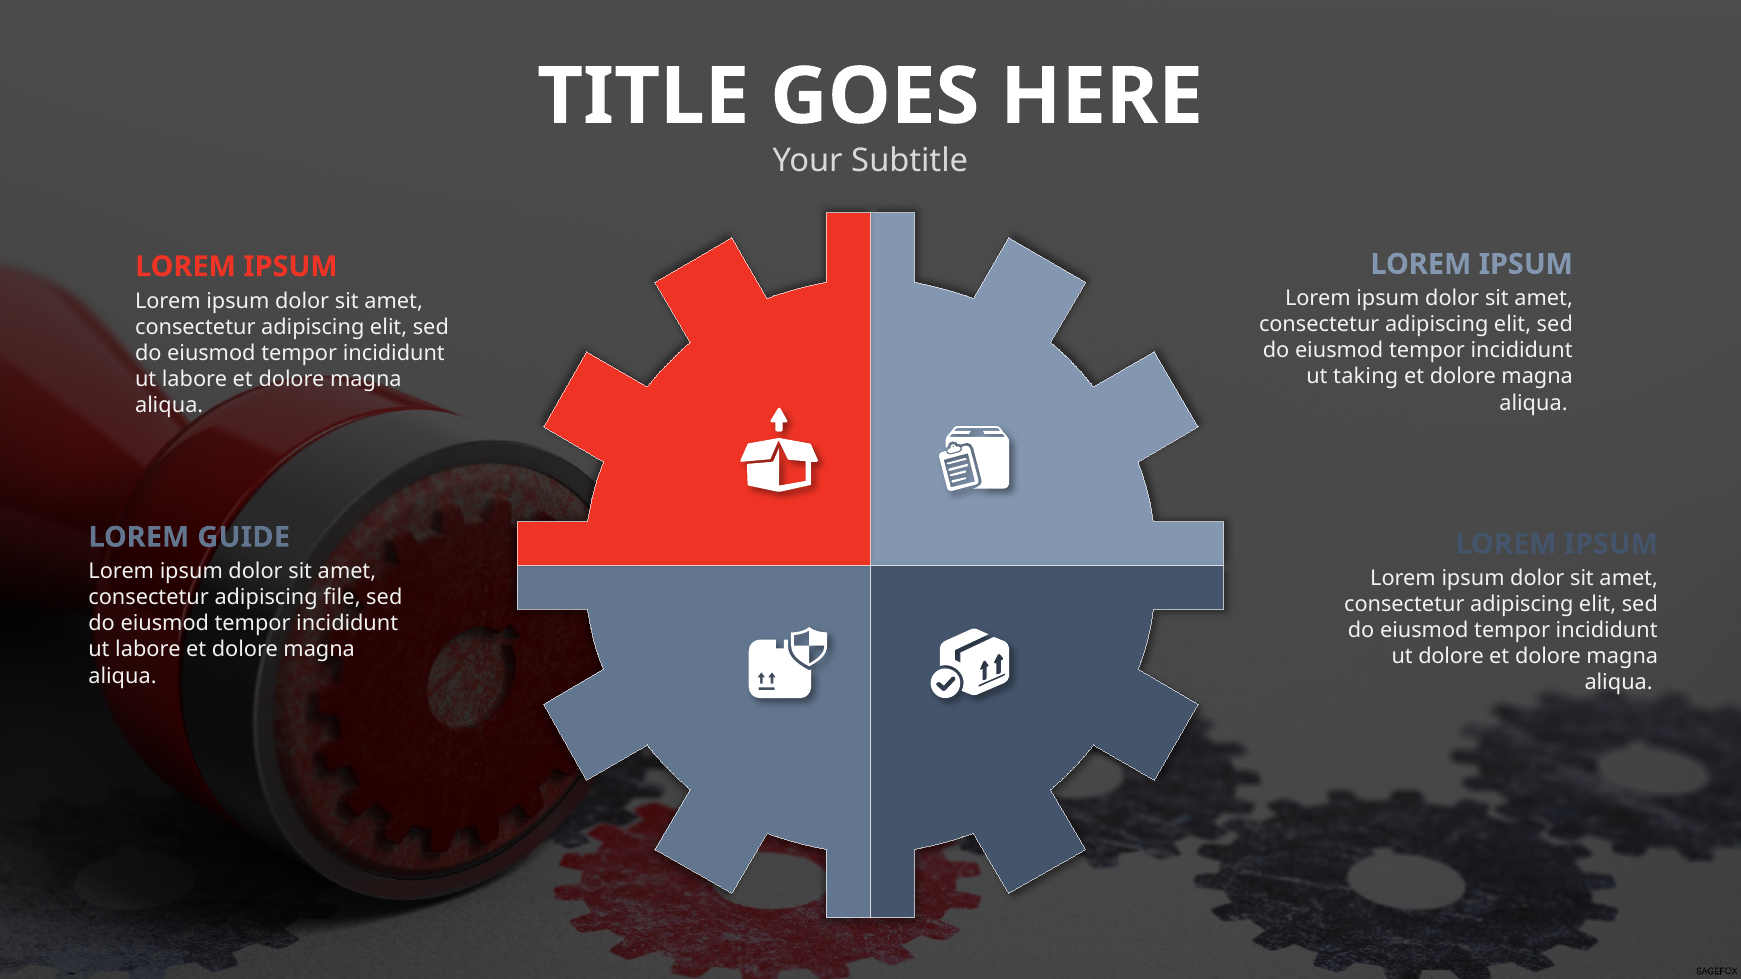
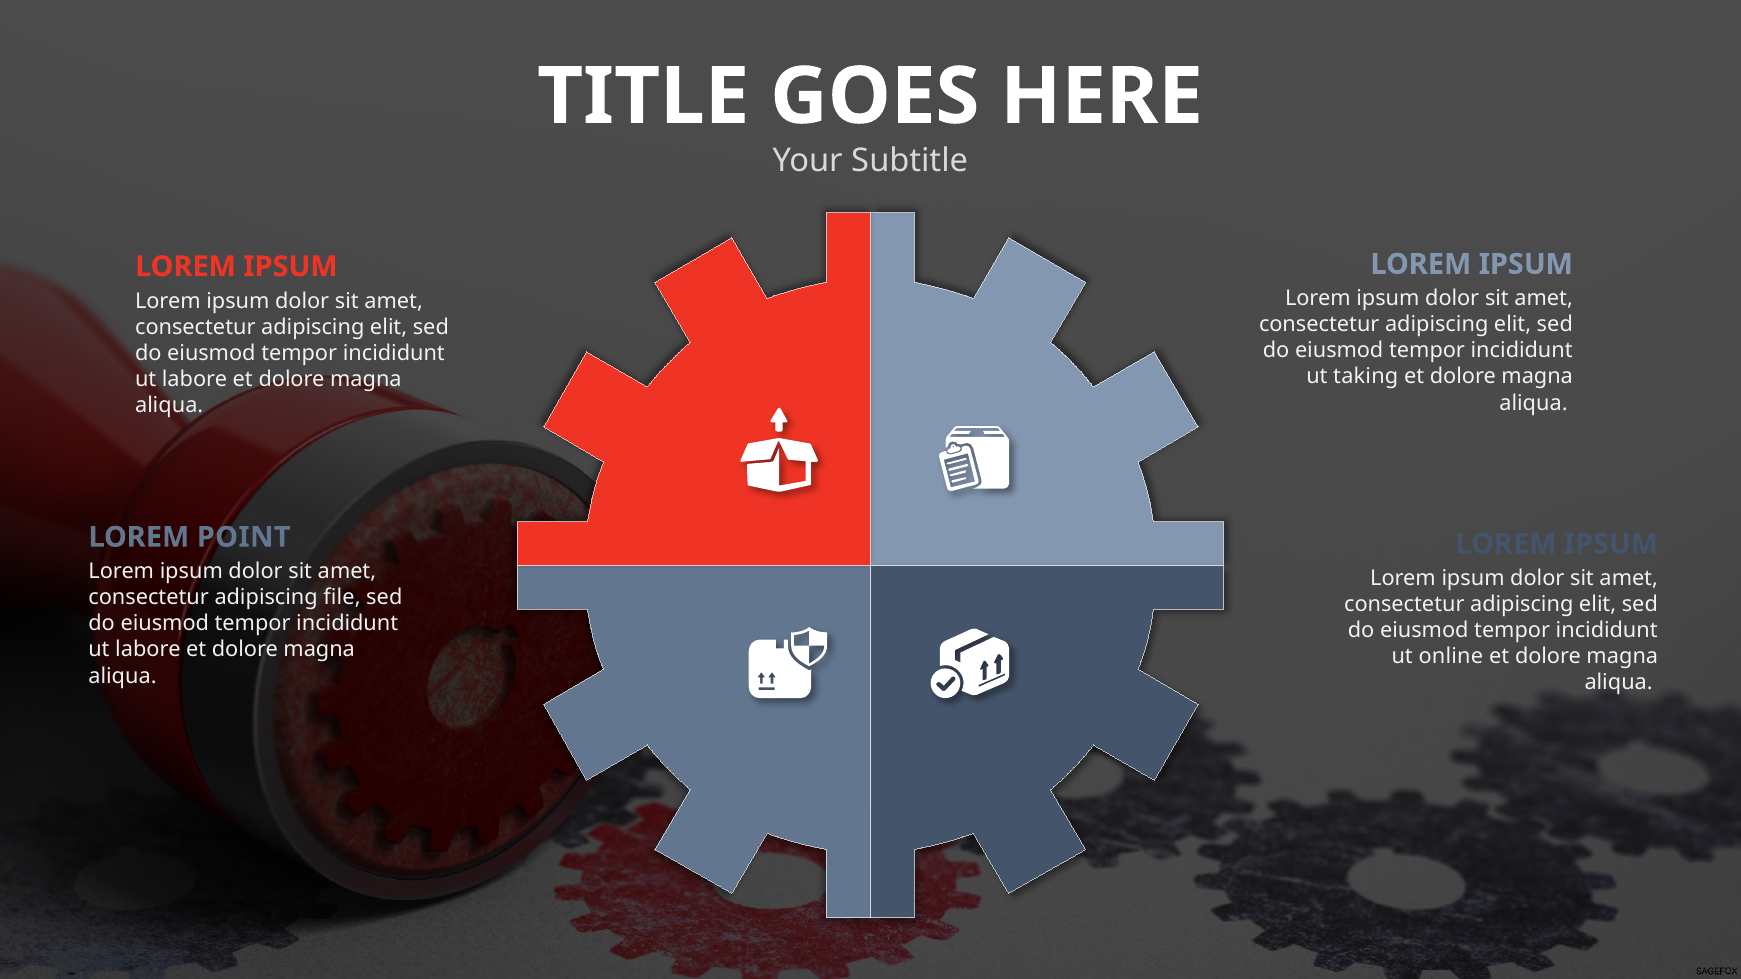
GUIDE: GUIDE -> POINT (244, 537)
ut dolore: dolore -> online (1451, 657)
